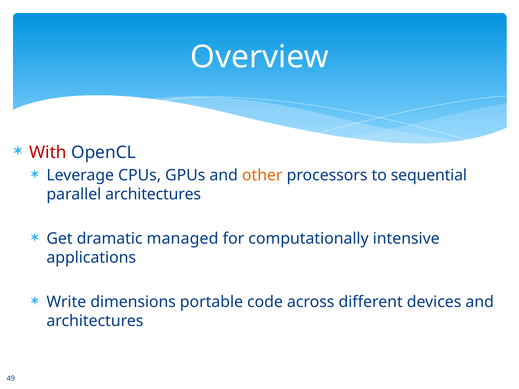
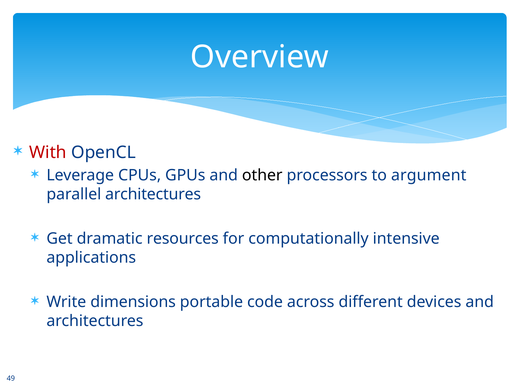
other colour: orange -> black (262, 175)
sequential: sequential -> argument (429, 175)
managed: managed -> resources (183, 239)
